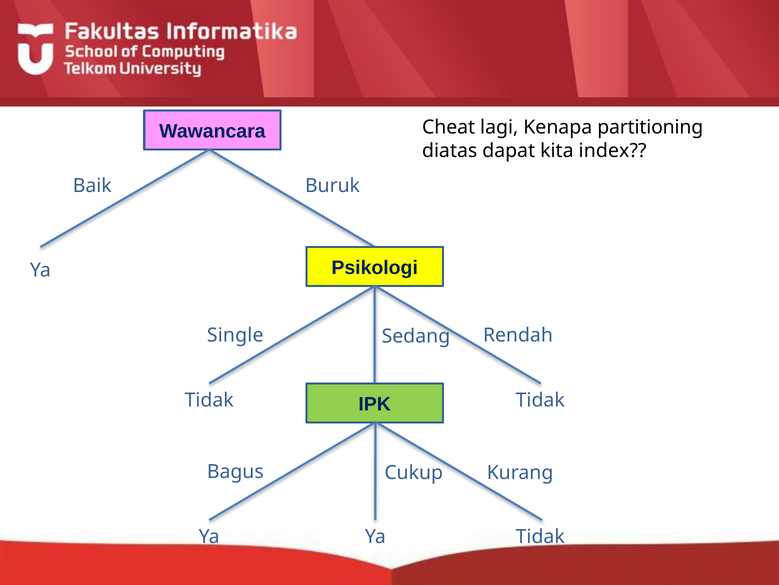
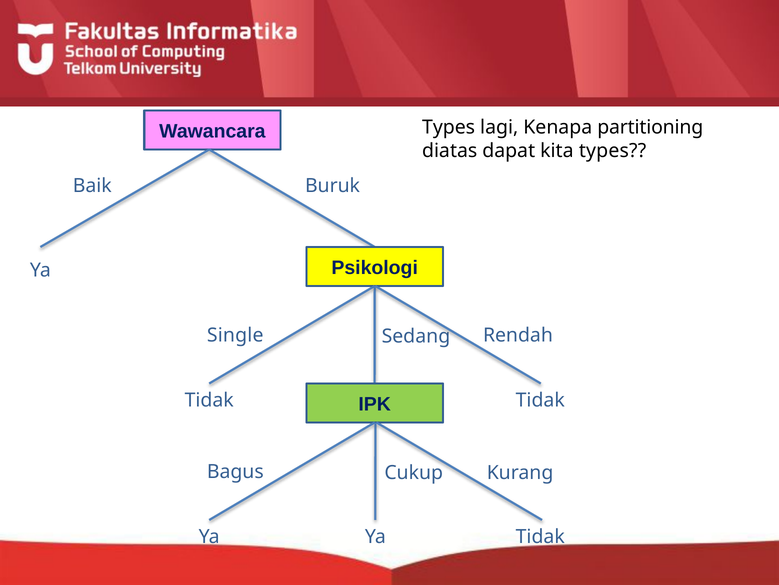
Cheat: Cheat -> Types (449, 127)
kita index: index -> types (613, 151)
